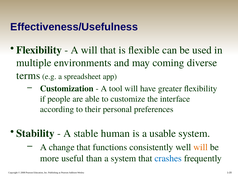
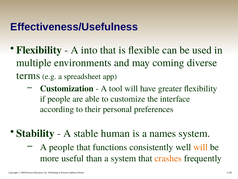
A will: will -> into (89, 50)
usable: usable -> names (163, 133)
A change: change -> people (62, 147)
crashes colour: blue -> orange (168, 158)
